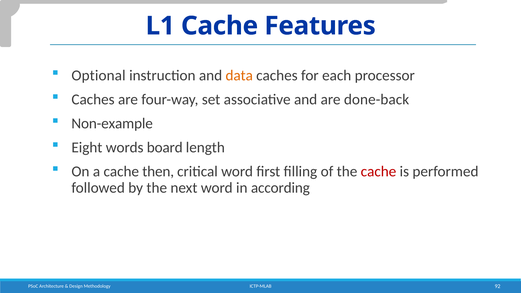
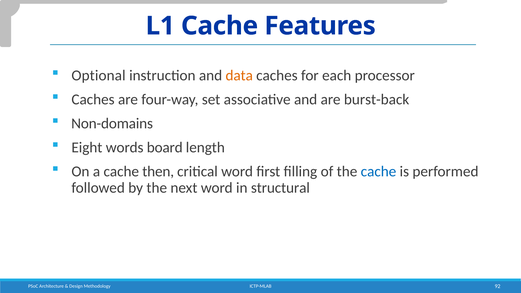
done-back: done-back -> burst-back (377, 100)
Non-example: Non-example -> Non-domains (112, 124)
cache colour: red -> blue (378, 172)
according: according -> structural (280, 188)
